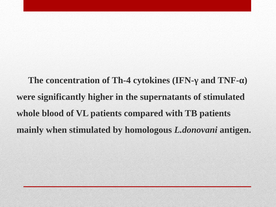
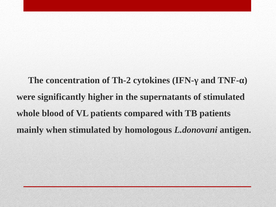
Th-4: Th-4 -> Th-2 (121, 80)
